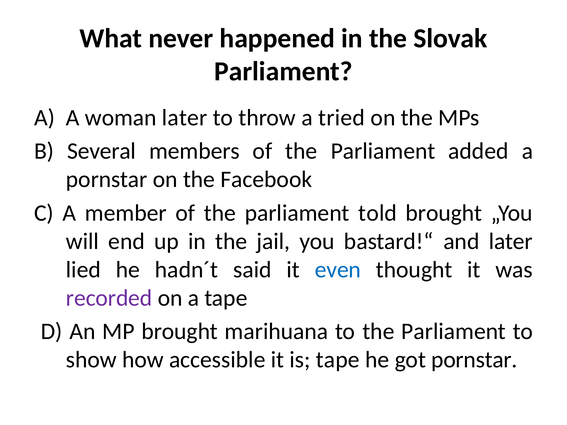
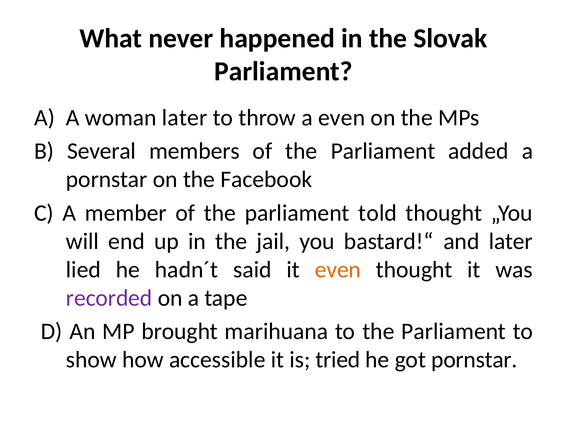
a tried: tried -> even (342, 118)
told brought: brought -> thought (444, 213)
even colour: blue -> orange (338, 270)
is tape: tape -> tried (338, 360)
